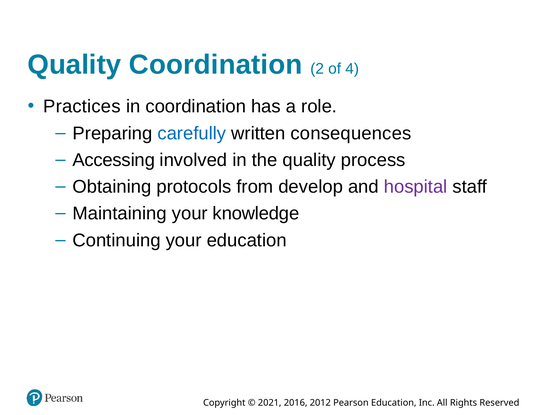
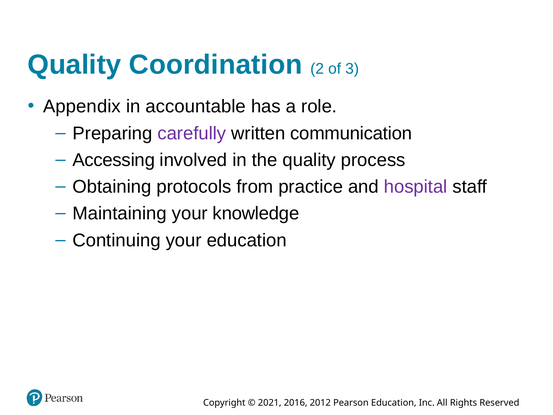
4: 4 -> 3 (352, 69)
Practices: Practices -> Appendix (82, 106)
in coordination: coordination -> accountable (196, 106)
carefully colour: blue -> purple (192, 133)
consequences: consequences -> communication (351, 133)
develop: develop -> practice (311, 187)
